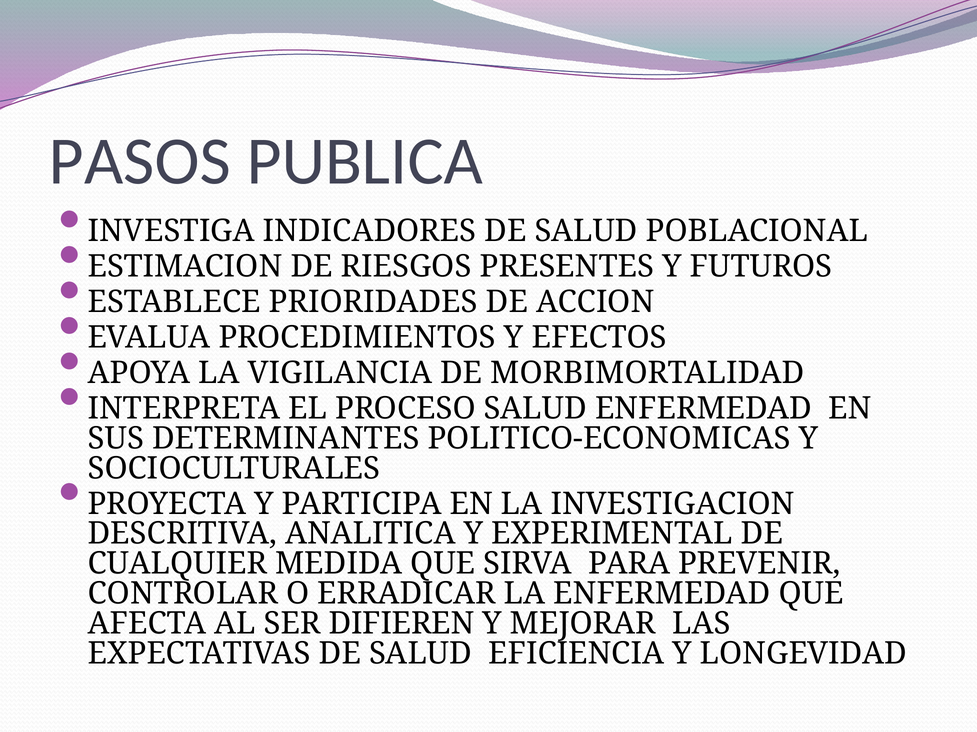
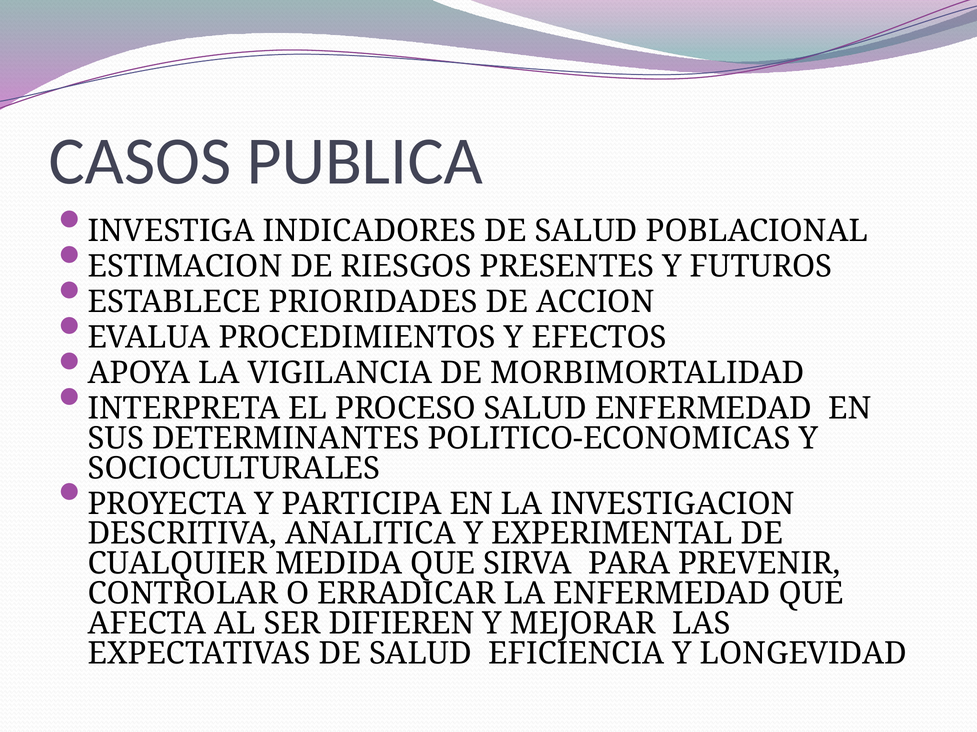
PASOS: PASOS -> CASOS (140, 161)
